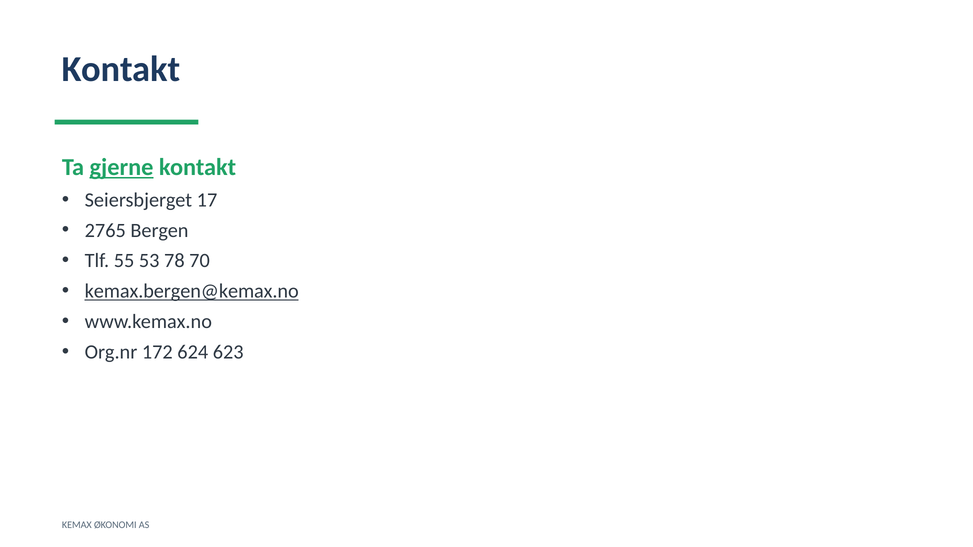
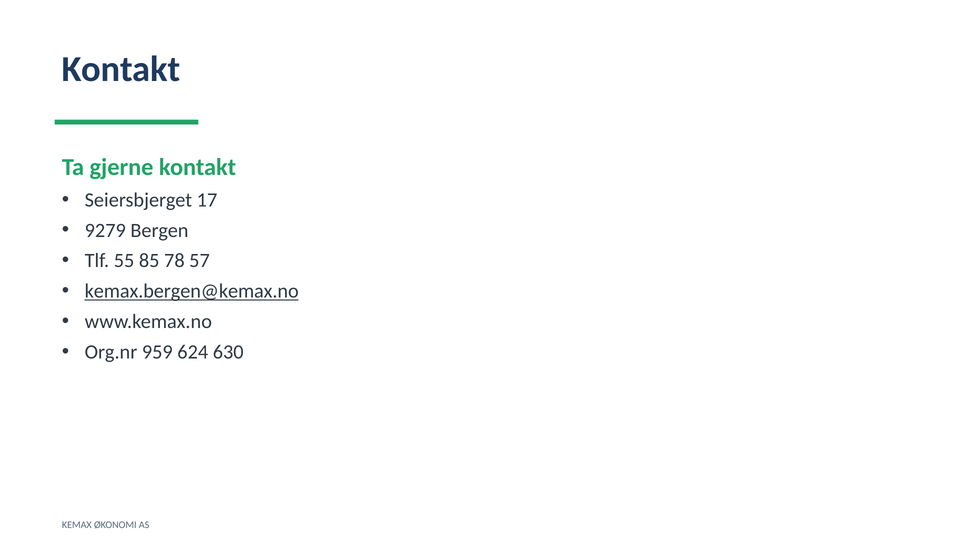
gjerne underline: present -> none (121, 168)
2765: 2765 -> 9279 (105, 231)
53: 53 -> 85 (149, 261)
70: 70 -> 57 (200, 261)
172: 172 -> 959 (157, 352)
623: 623 -> 630 (228, 352)
